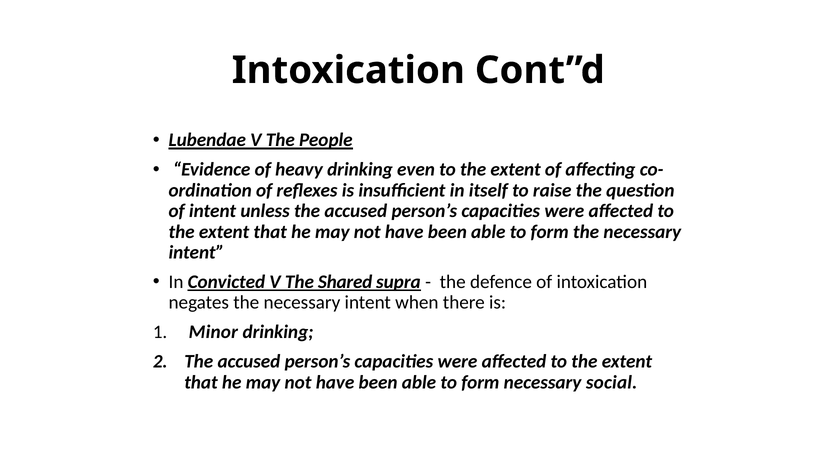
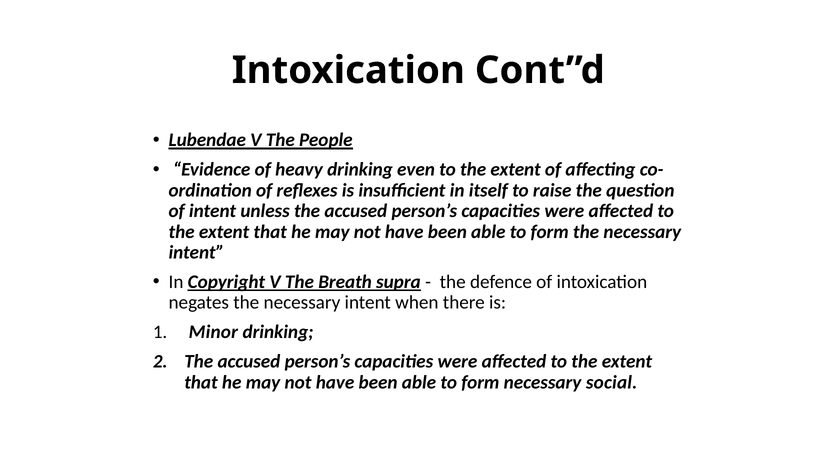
Convicted: Convicted -> Copyright (226, 282)
Shared: Shared -> Breath (345, 282)
